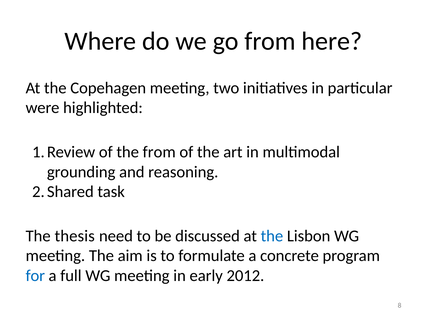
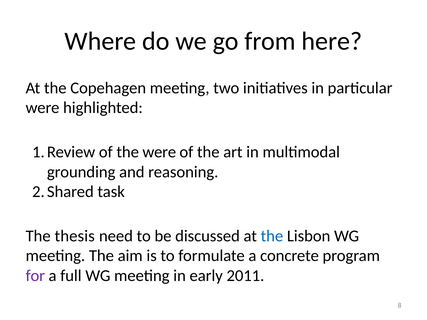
the from: from -> were (159, 152)
for colour: blue -> purple (35, 276)
2012: 2012 -> 2011 (245, 276)
